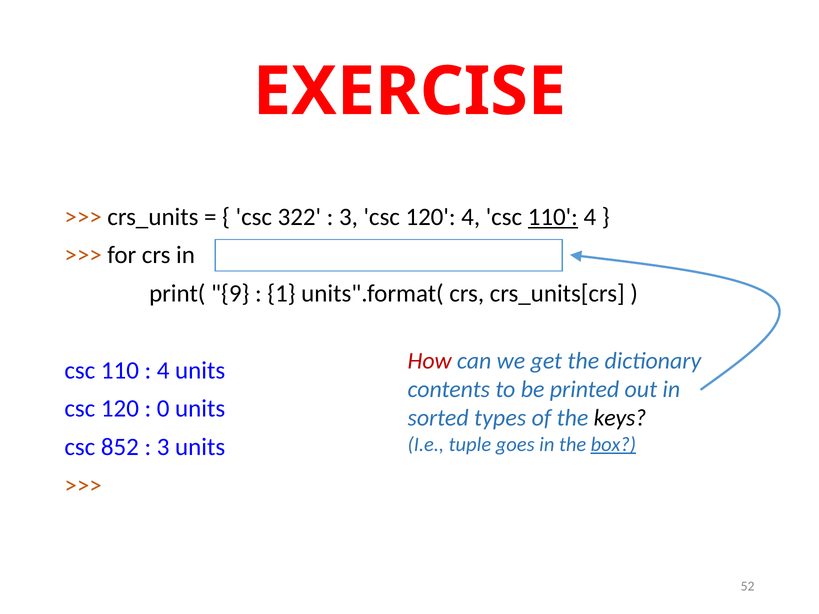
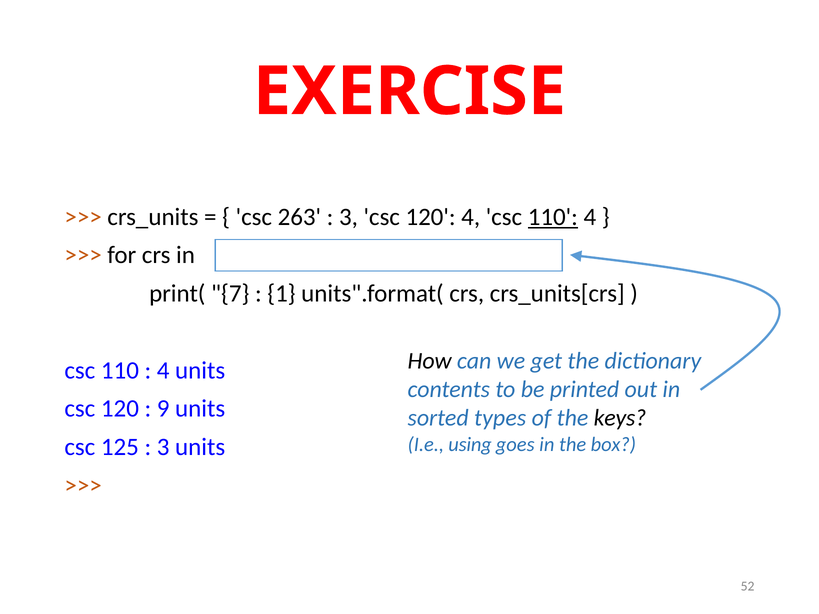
322: 322 -> 263 (299, 217)
9: 9 -> 7 (230, 294)
How colour: red -> black (430, 361)
0: 0 -> 9 (163, 409)
tuple: tuple -> using (470, 445)
box underline: present -> none (613, 445)
852: 852 -> 125 (120, 447)
